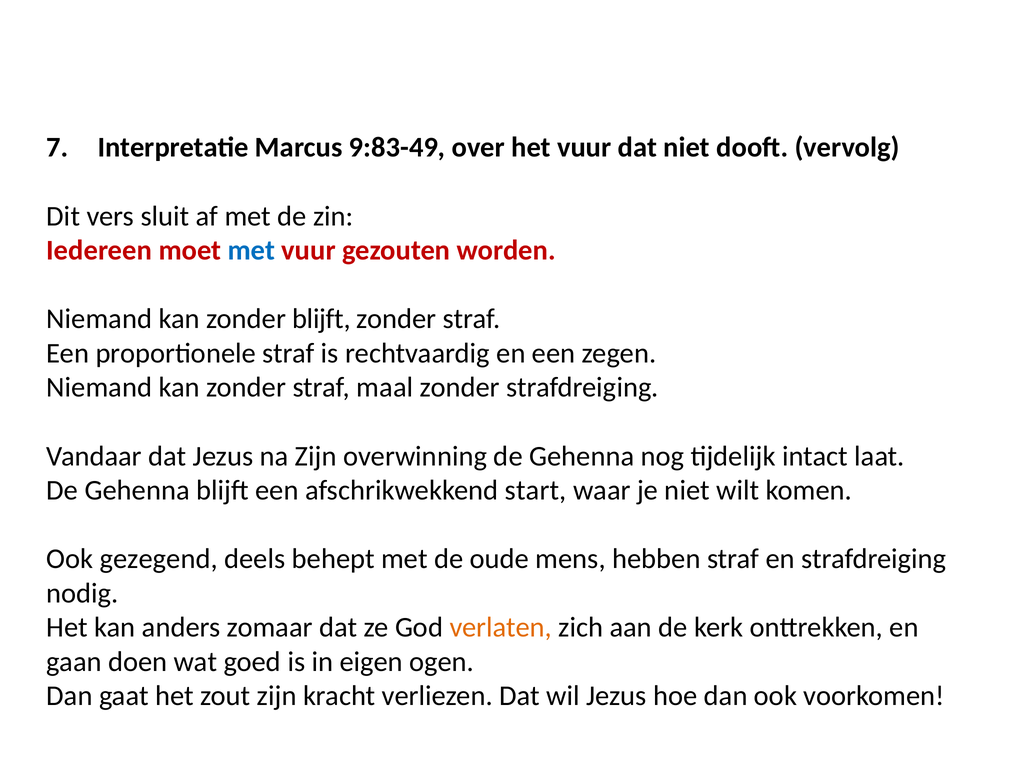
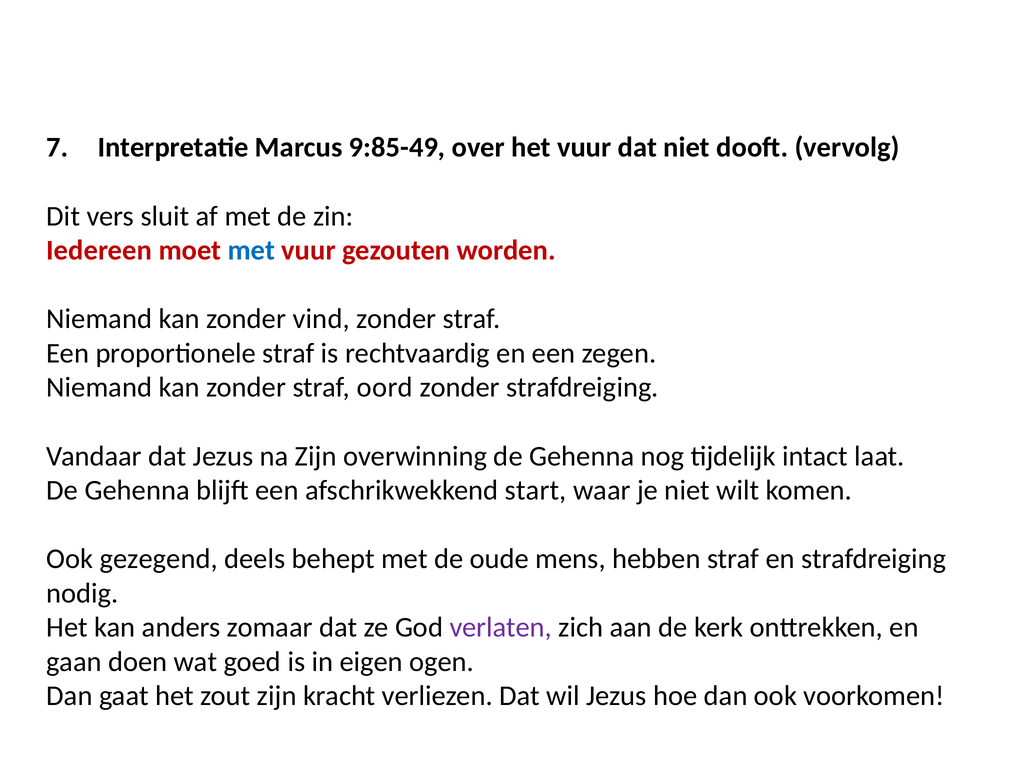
9:83-49: 9:83-49 -> 9:85-49 (397, 147)
zonder blijft: blijft -> vind (321, 319)
maal: maal -> oord (385, 387)
verlaten colour: orange -> purple (501, 627)
